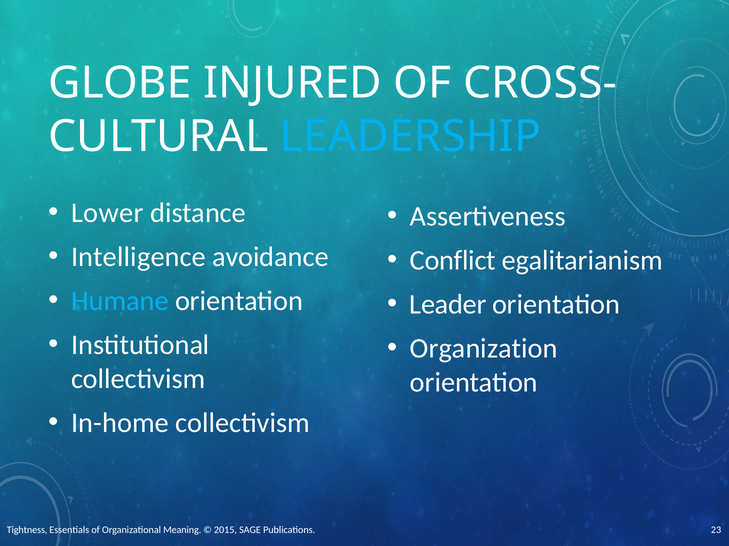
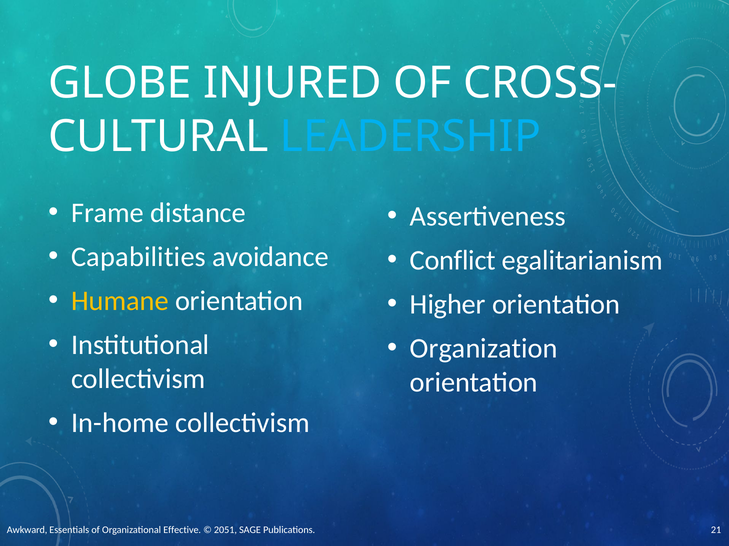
Lower: Lower -> Frame (108, 213)
Intelligence: Intelligence -> Capabilities (138, 257)
Humane colour: light blue -> yellow (120, 301)
Leader: Leader -> Higher (448, 305)
Tightness: Tightness -> Awkward (27, 530)
Meaning: Meaning -> Effective (182, 530)
2015: 2015 -> 2051 (225, 530)
23: 23 -> 21 (716, 530)
